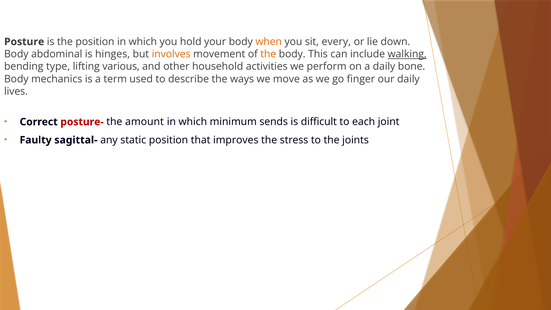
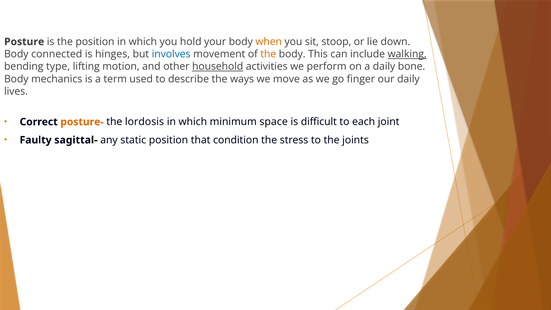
every: every -> stoop (336, 42)
abdominal: abdominal -> connected (57, 54)
involves colour: orange -> blue (171, 54)
various: various -> motion (121, 67)
household underline: none -> present (218, 67)
posture- colour: red -> orange (82, 122)
amount: amount -> lordosis (144, 122)
sends: sends -> space (274, 122)
improves: improves -> condition (236, 140)
